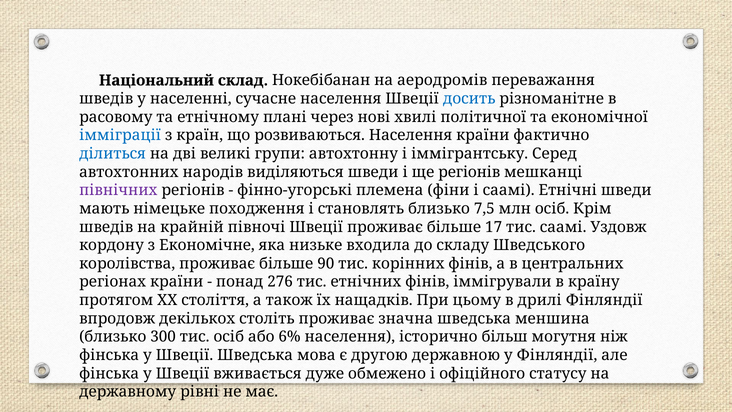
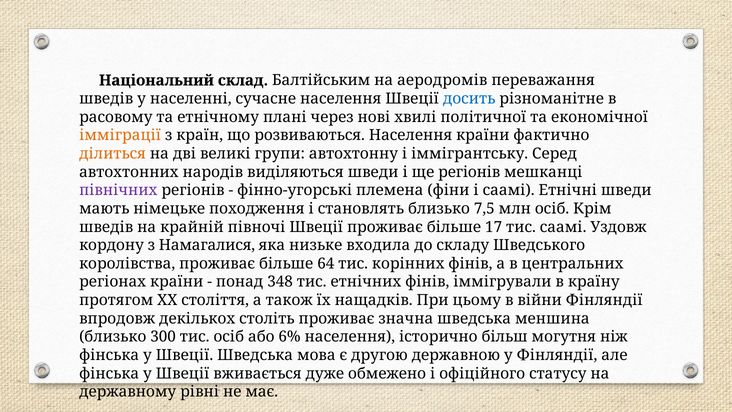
Нокебібанан: Нокебібанан -> Балтійським (321, 80)
імміграції colour: blue -> orange (120, 135)
ділиться colour: blue -> orange (113, 154)
Економічне: Економічне -> Намагалися (207, 245)
90: 90 -> 64 (326, 263)
276: 276 -> 348 (280, 282)
дрилі: дрилі -> війни (540, 300)
